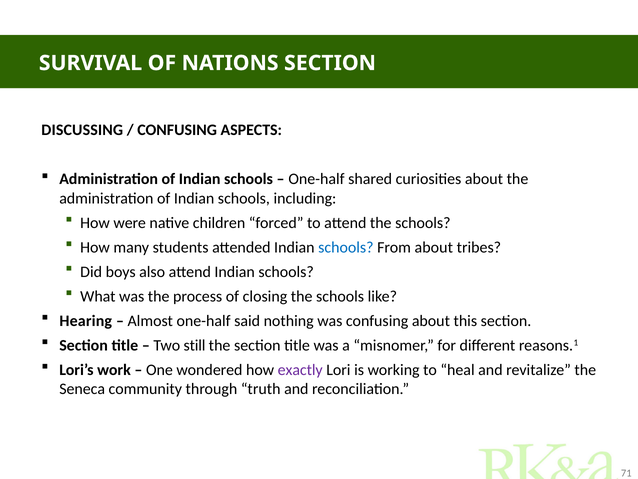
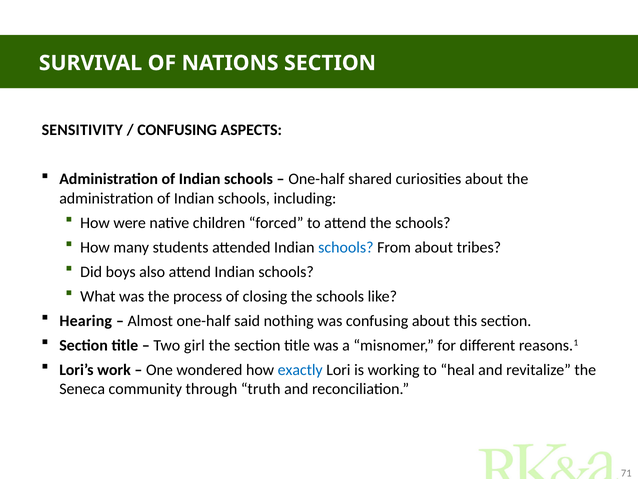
DISCUSSING: DISCUSSING -> SENSITIVITY (82, 130)
still: still -> girl (194, 345)
exactly colour: purple -> blue (300, 369)
